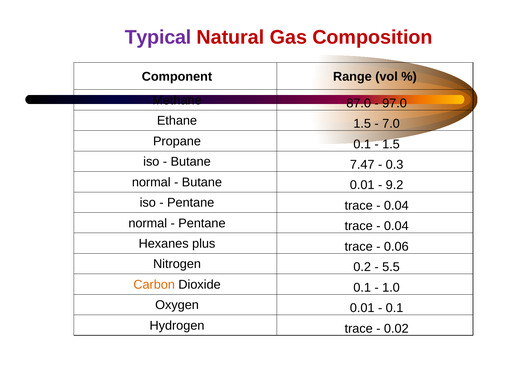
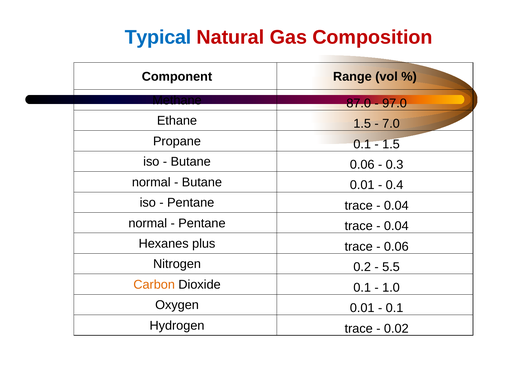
Typical colour: purple -> blue (158, 37)
Butane 7.47: 7.47 -> 0.06 (362, 164)
9.2: 9.2 -> 0.4 (395, 185)
